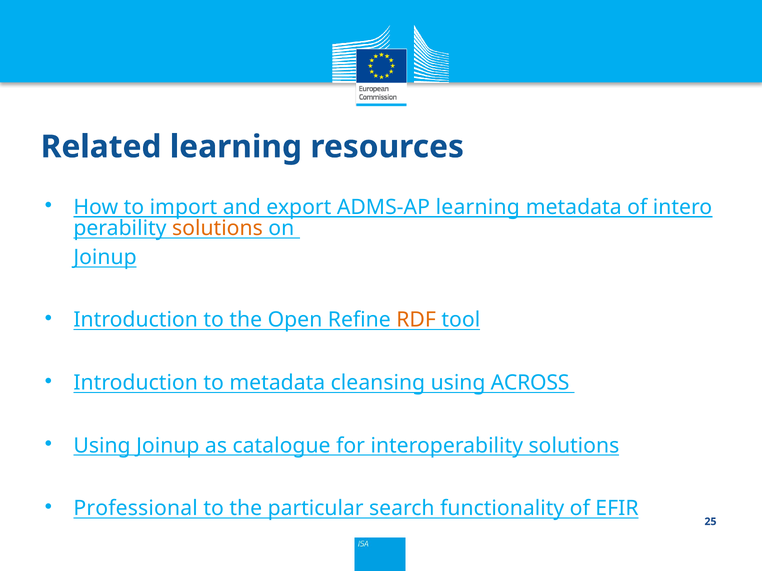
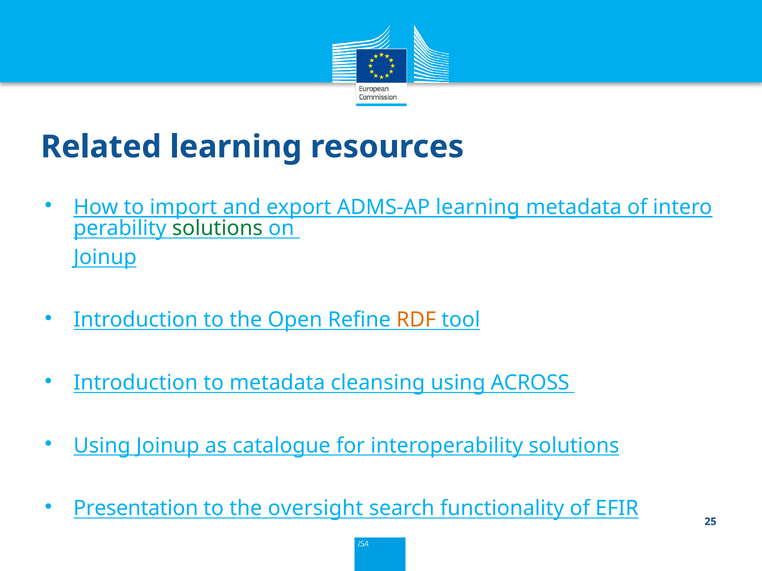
solutions colour: orange -> green (217, 229)
Professional: Professional -> Presentation (136, 509)
particular: particular -> oversight (315, 509)
